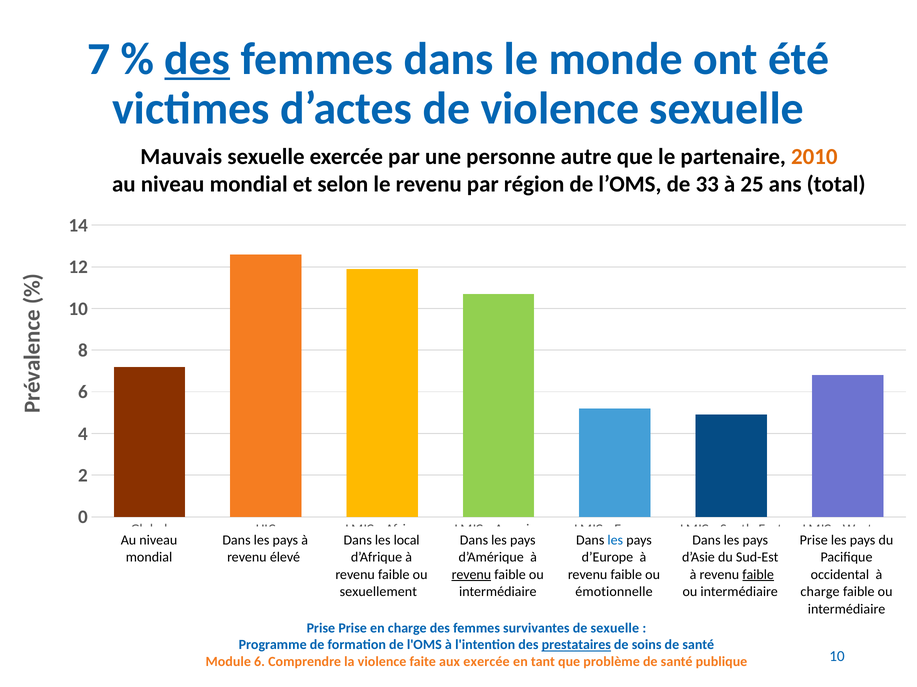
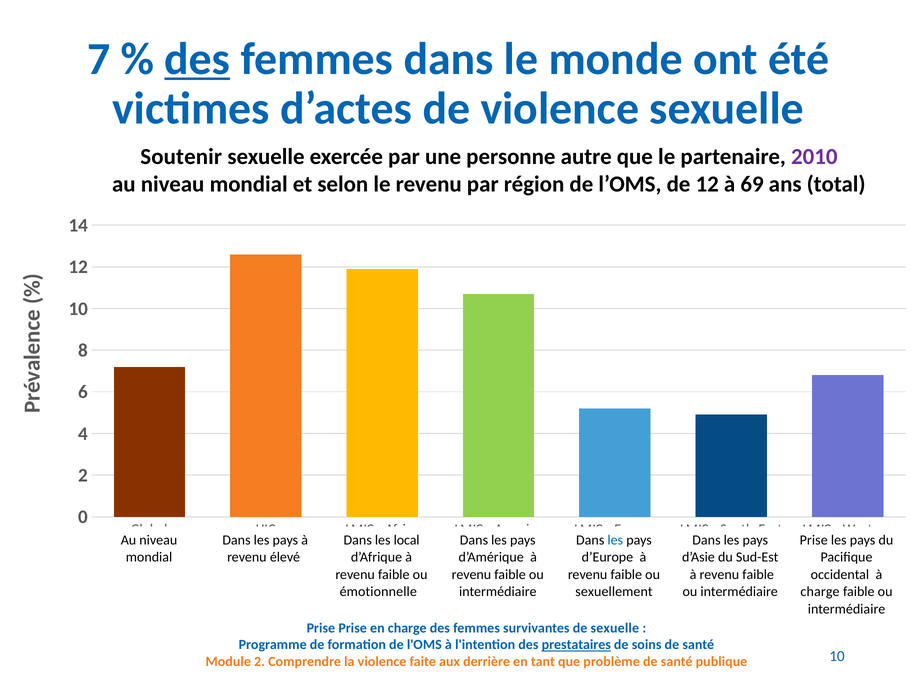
Mauvais: Mauvais -> Soutenir (181, 157)
2010 colour: orange -> purple (814, 157)
de 33: 33 -> 12 (707, 184)
25: 25 -> 69 (752, 184)
revenu underline: present -> none (471, 575)
faible underline: present -> none (758, 575)
sexuellement: sexuellement -> émotionnelle (378, 592)
émotionnelle: émotionnelle -> sexuellement (614, 592)
Module 6: 6 -> 2 (260, 662)
aux exercée: exercée -> derrière (487, 662)
